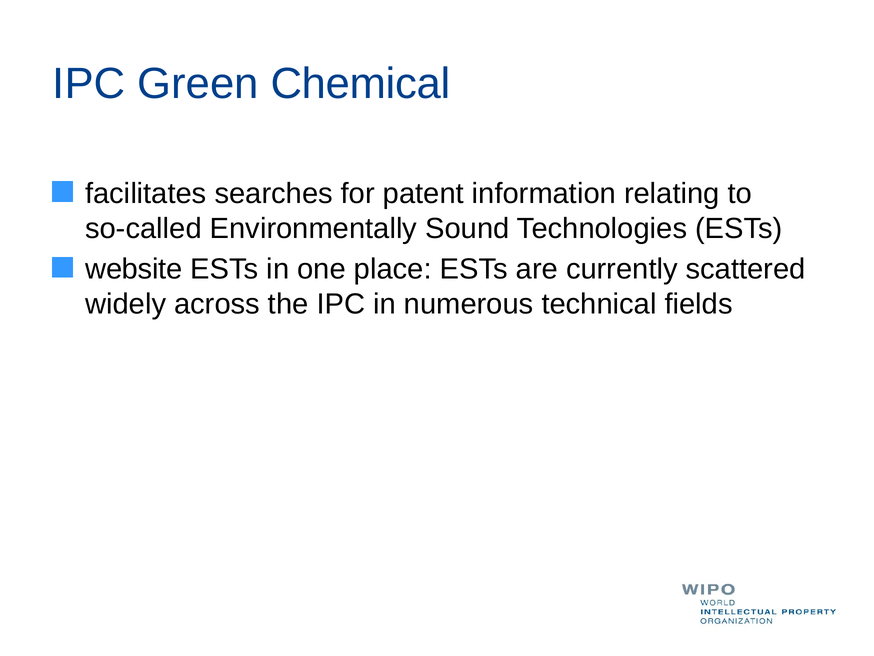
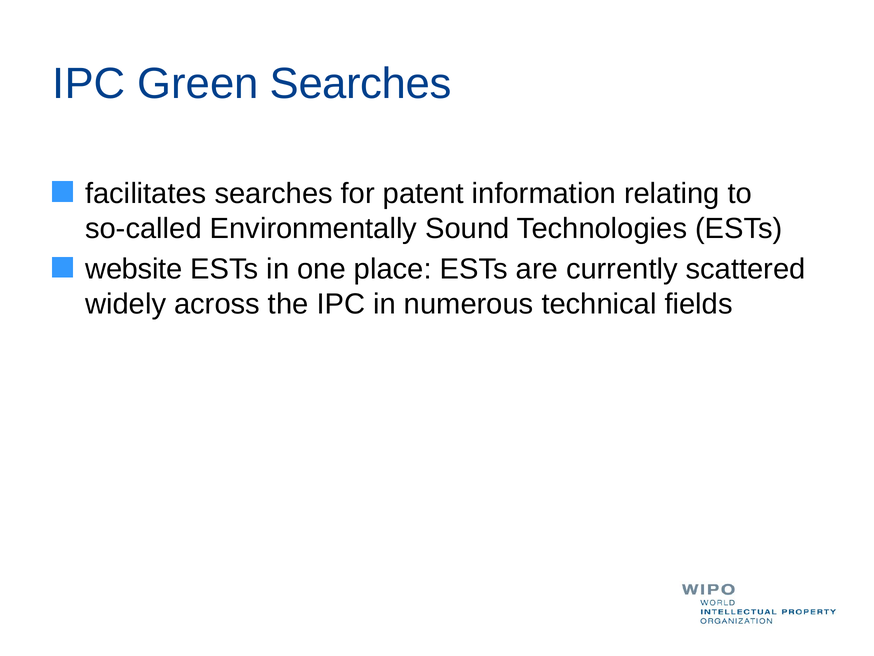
Green Chemical: Chemical -> Searches (361, 84)
